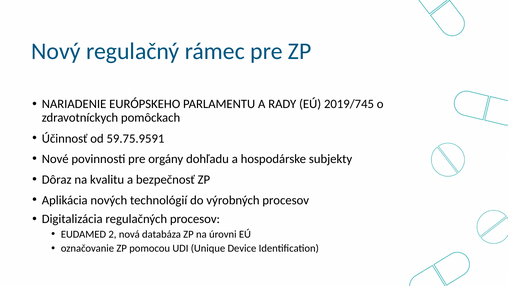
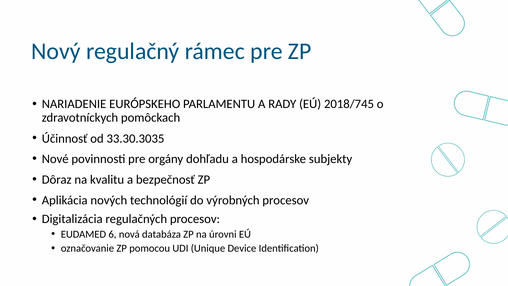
2019/745: 2019/745 -> 2018/745 (349, 104)
59.75.9591: 59.75.9591 -> 33.30.3035 (135, 138)
2: 2 -> 6 (112, 234)
